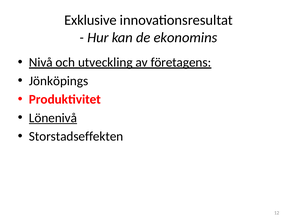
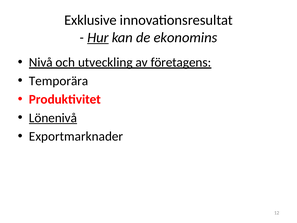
Hur underline: none -> present (98, 37)
Jönköpings: Jönköpings -> Temporära (59, 81)
Storstadseffekten: Storstadseffekten -> Exportmarknader (76, 136)
